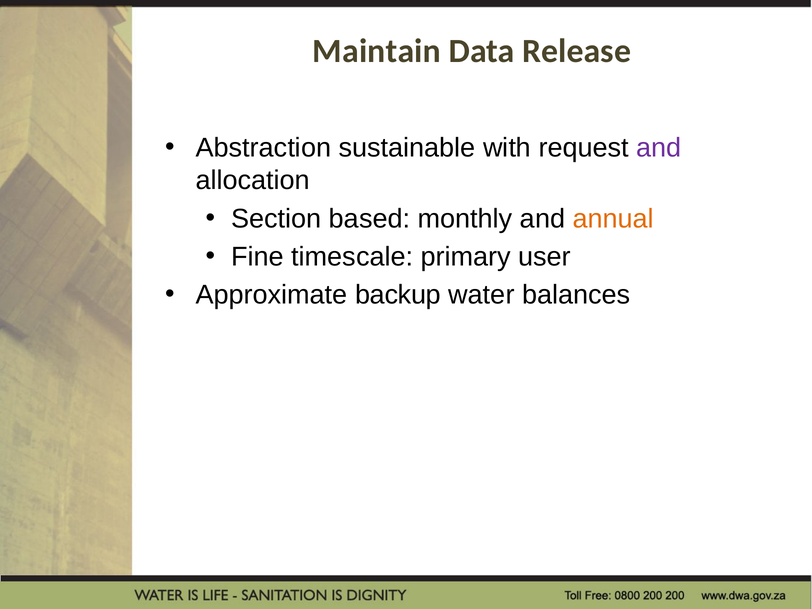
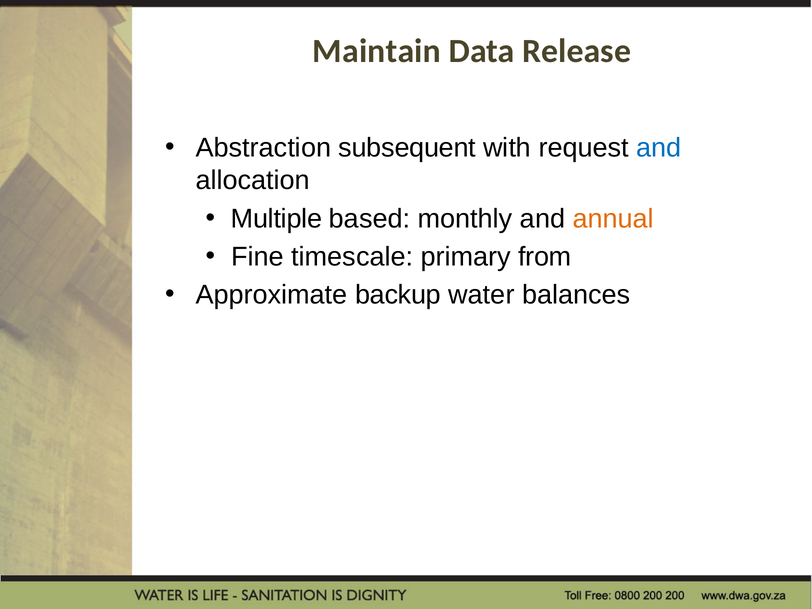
sustainable: sustainable -> subsequent (407, 148)
and colour: purple -> blue (659, 148)
Section: Section -> Multiple (276, 219)
user: user -> from (545, 257)
